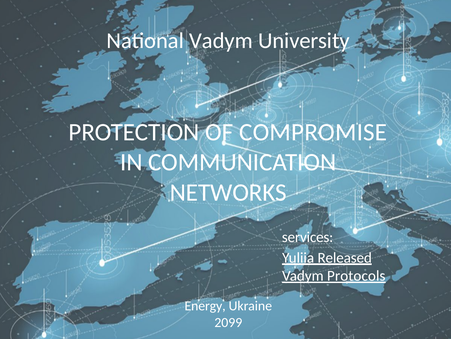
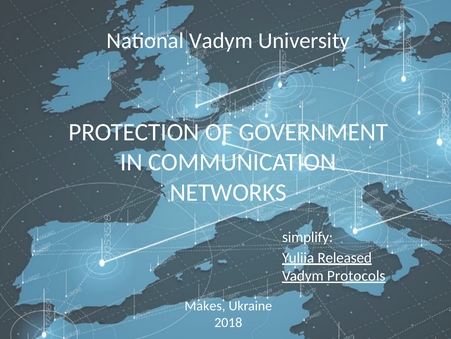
COMPROMISE: COMPROMISE -> GOVERNMENT (313, 132)
services: services -> simplify (308, 237)
Energy: Energy -> Makes (205, 305)
2099: 2099 -> 2018 (228, 322)
